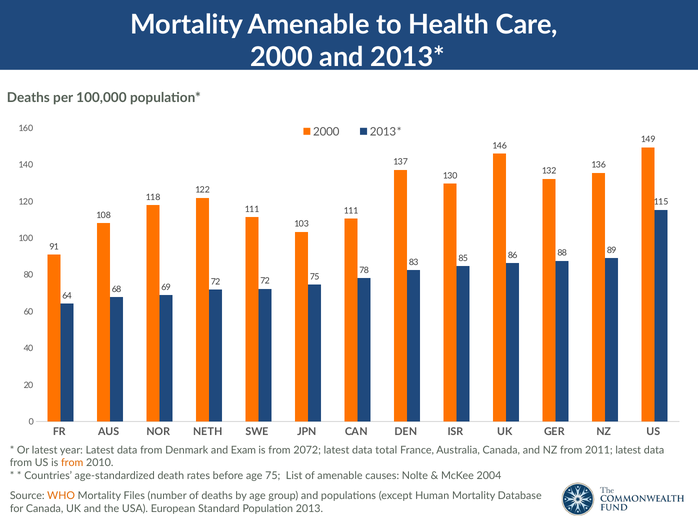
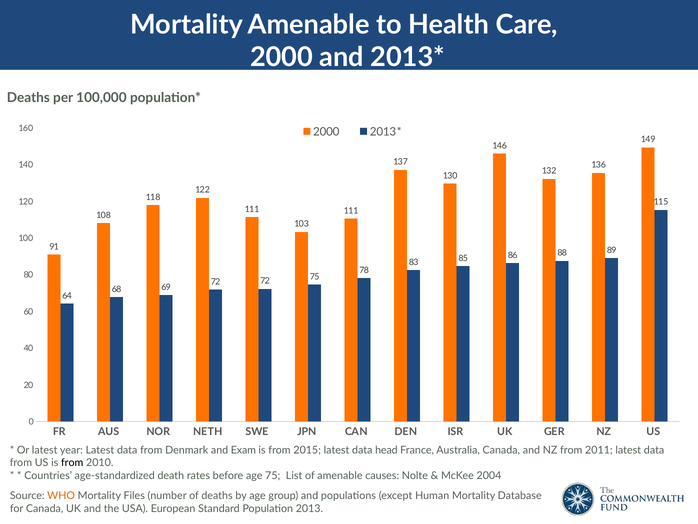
2072: 2072 -> 2015 (307, 450)
total: total -> head (386, 450)
from colour: orange -> black (72, 462)
